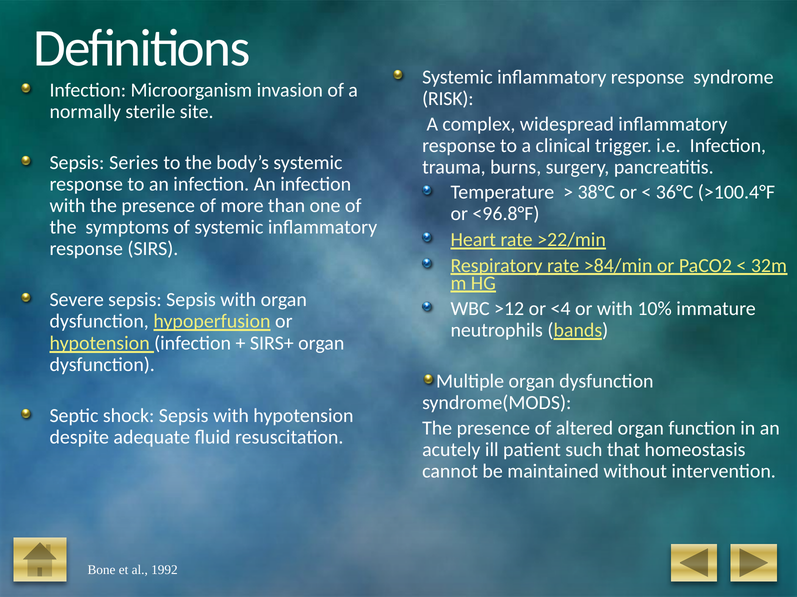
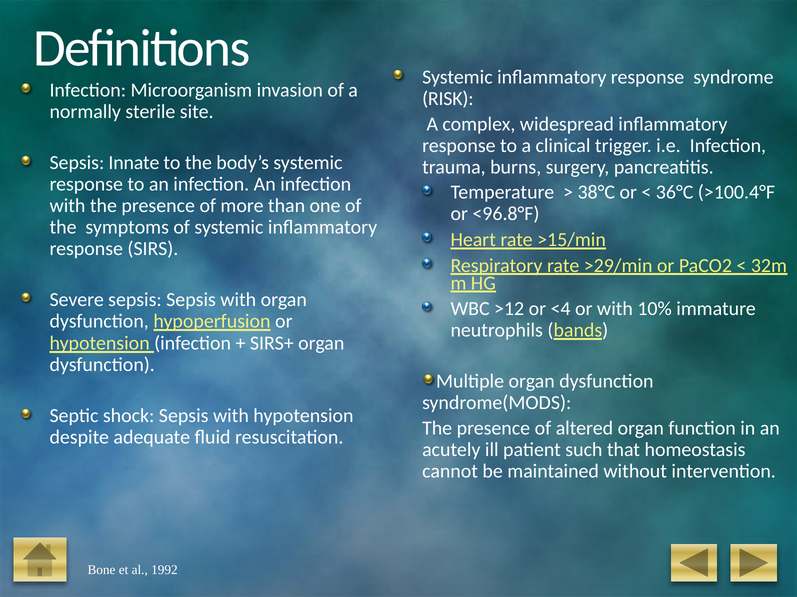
Series: Series -> Innate (134, 163)
>22/min: >22/min -> >15/min (572, 240)
>84/min: >84/min -> >29/min (618, 266)
